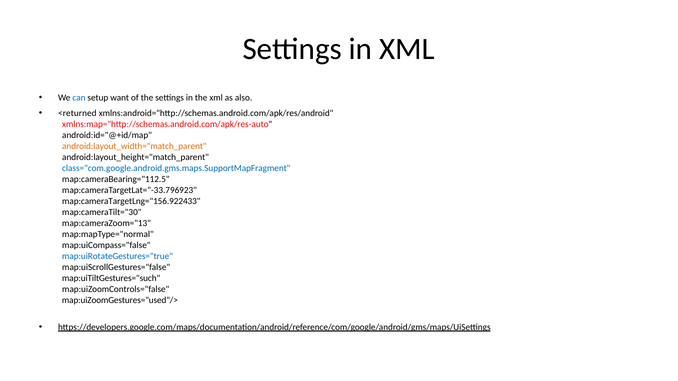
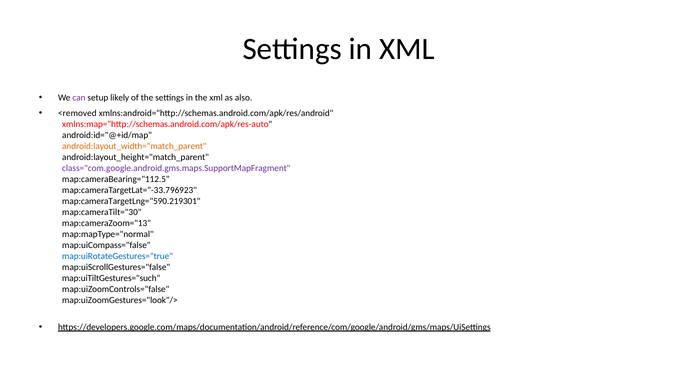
can colour: blue -> purple (79, 98)
want: want -> likely (120, 98)
<returned: <returned -> <removed (77, 113)
class="com.google.android.gms.maps.SupportMapFragment colour: blue -> purple (176, 168)
map:cameraTargetLng="156.922433: map:cameraTargetLng="156.922433 -> map:cameraTargetLng="590.219301 (131, 201)
map:uiZoomGestures="used"/>: map:uiZoomGestures="used"/> -> map:uiZoomGestures="look"/> (120, 301)
